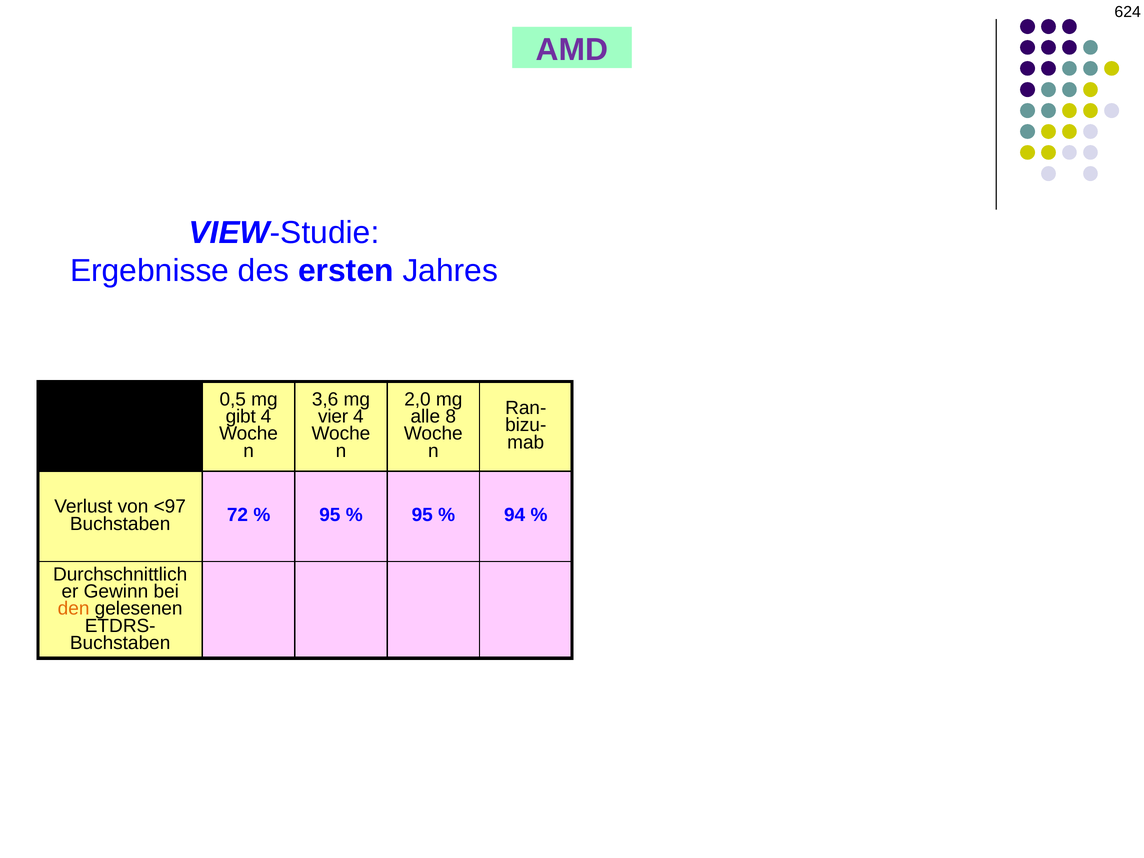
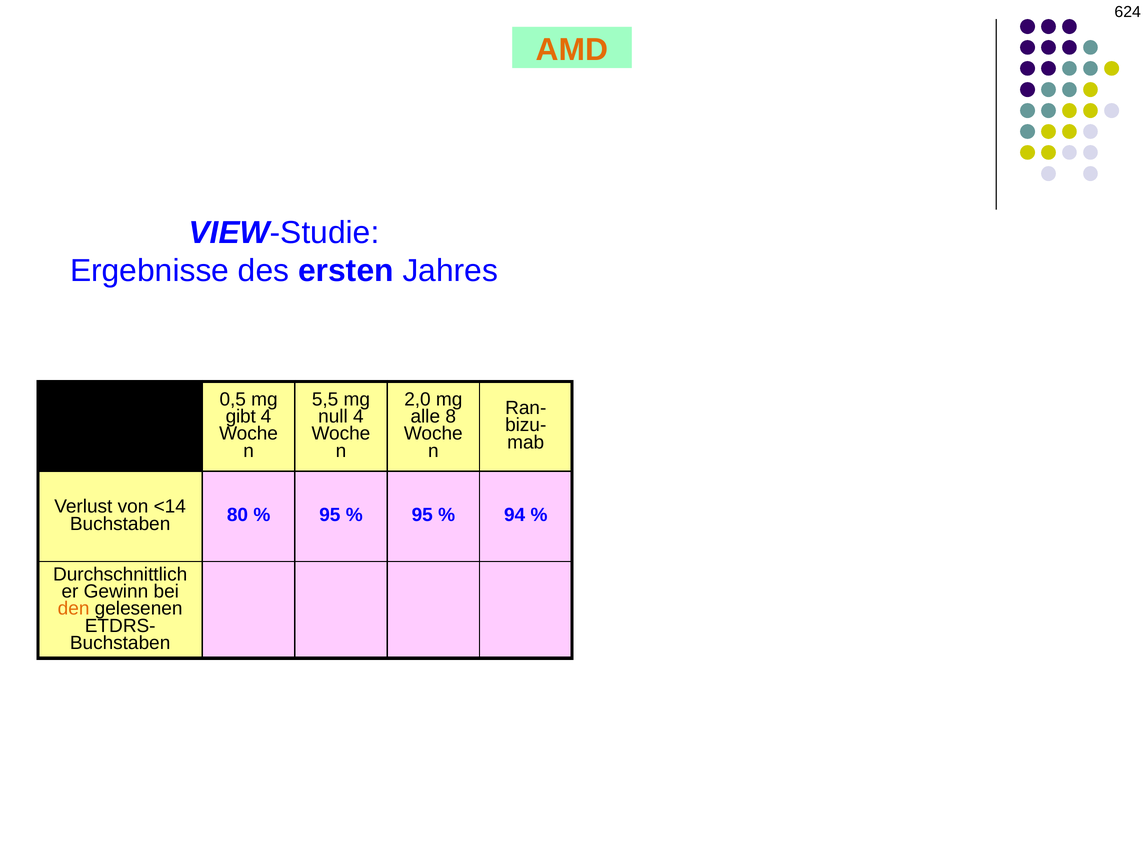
AMD colour: purple -> orange (572, 50)
3,6: 3,6 -> 5,5 (325, 400)
vier: vier -> null (333, 417)
<97: <97 -> <14 (170, 507)
72: 72 -> 80 (238, 515)
